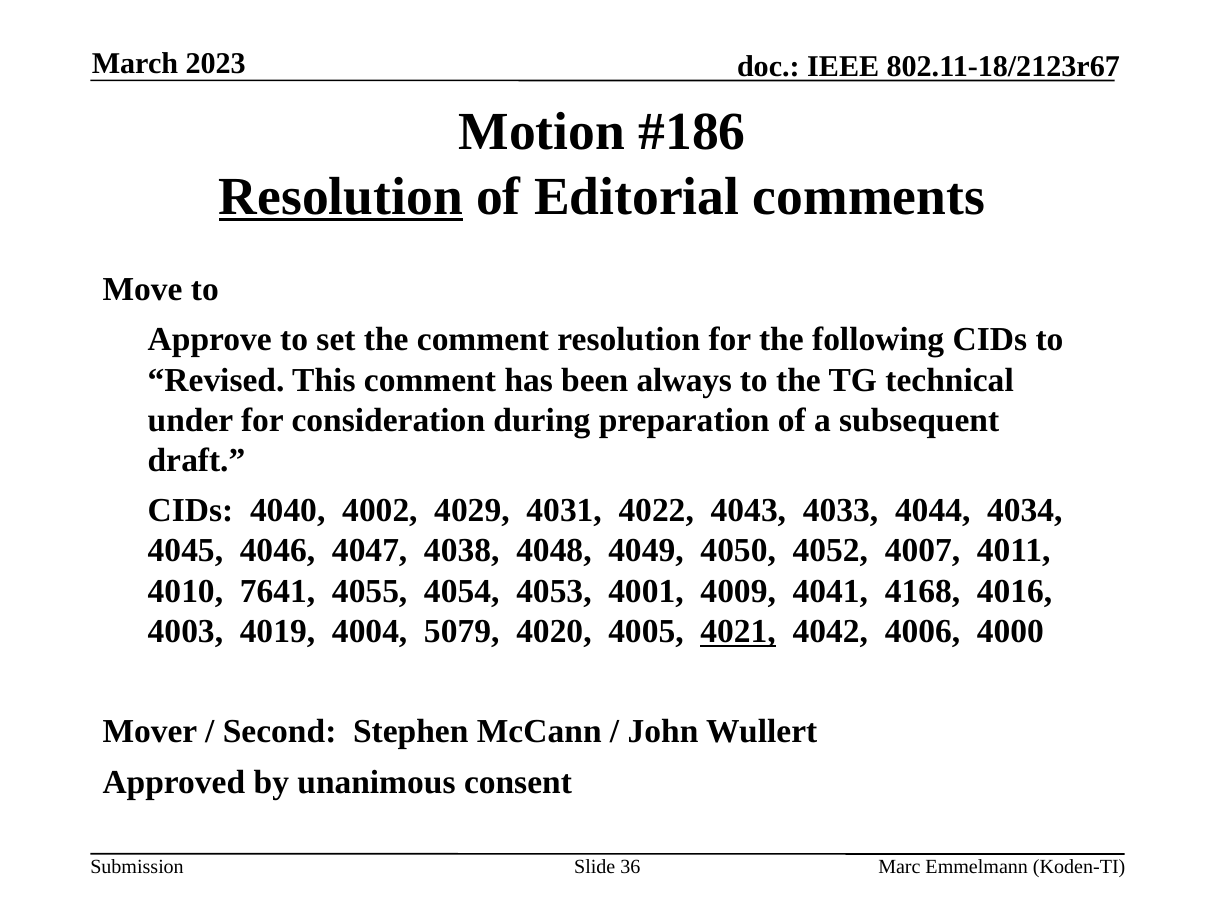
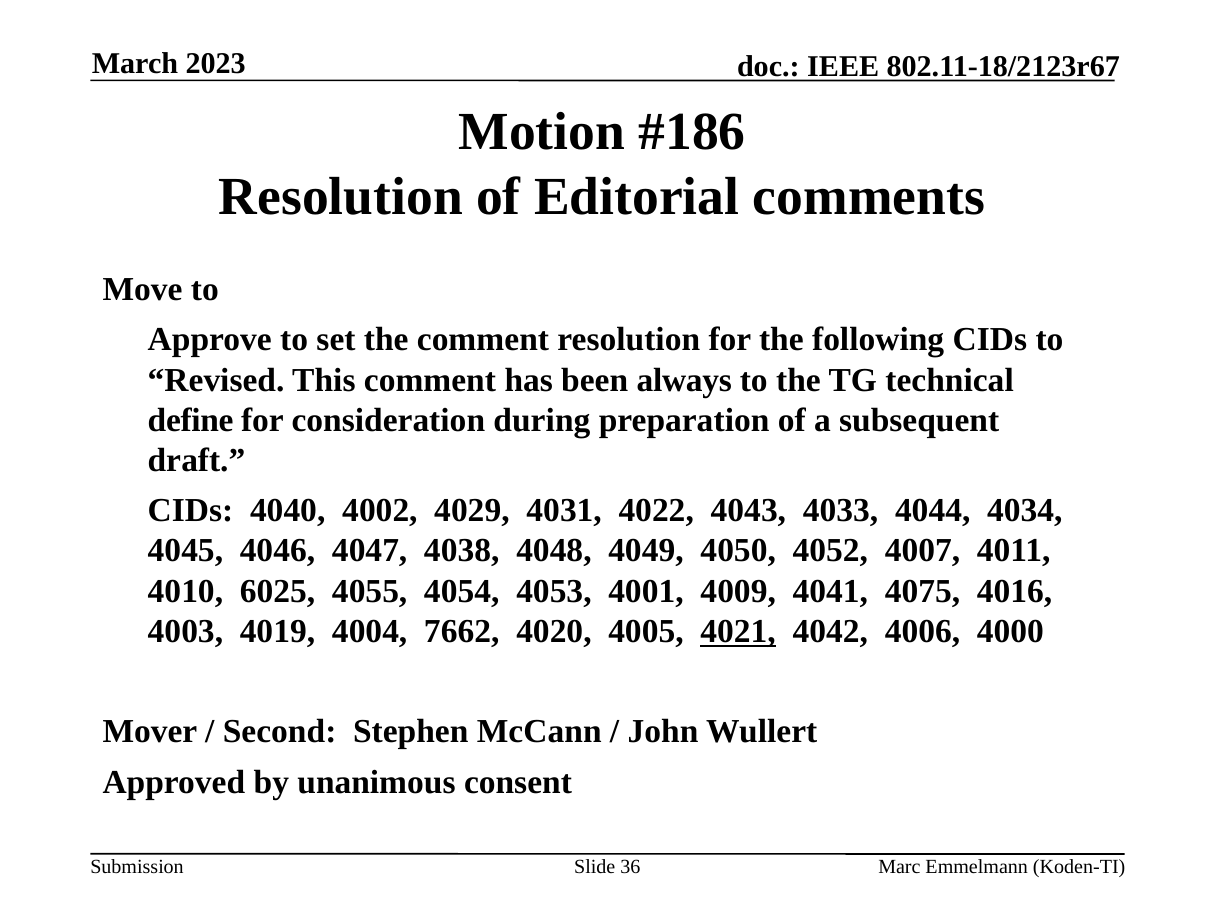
Resolution underline: present -> none (341, 196)
under: under -> define (191, 420)
7641: 7641 -> 6025 (278, 591)
4168: 4168 -> 4075 (923, 591)
5079: 5079 -> 7662 (462, 631)
